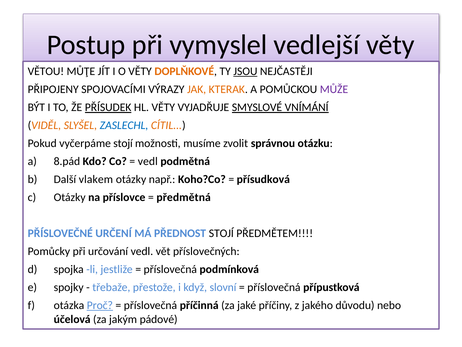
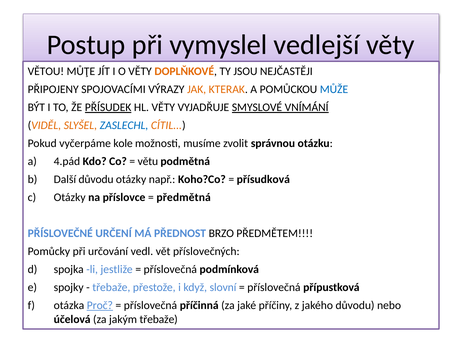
JSOU underline: present -> none (245, 71)
MŮŽE colour: purple -> blue (334, 89)
vyčerpáme stojí: stojí -> kole (123, 143)
8.pád: 8.pád -> 4.pád (67, 161)
vedl: vedl -> větu (148, 161)
Další vlakem: vlakem -> důvodu (96, 179)
PŘEDNOST STOJÍ: STOJÍ -> BRZO (221, 233)
jakým pádové: pádové -> třebaže (159, 319)
